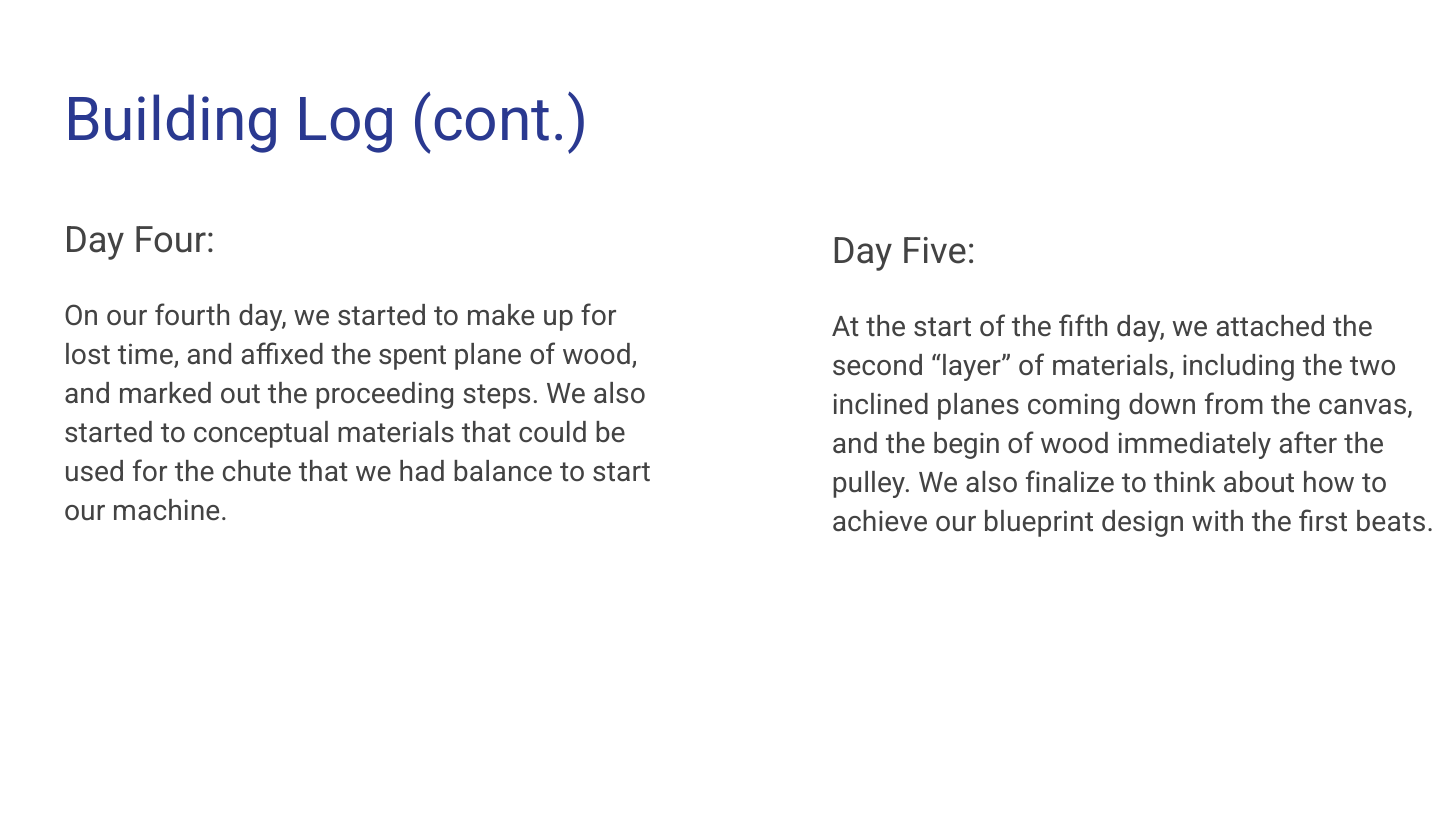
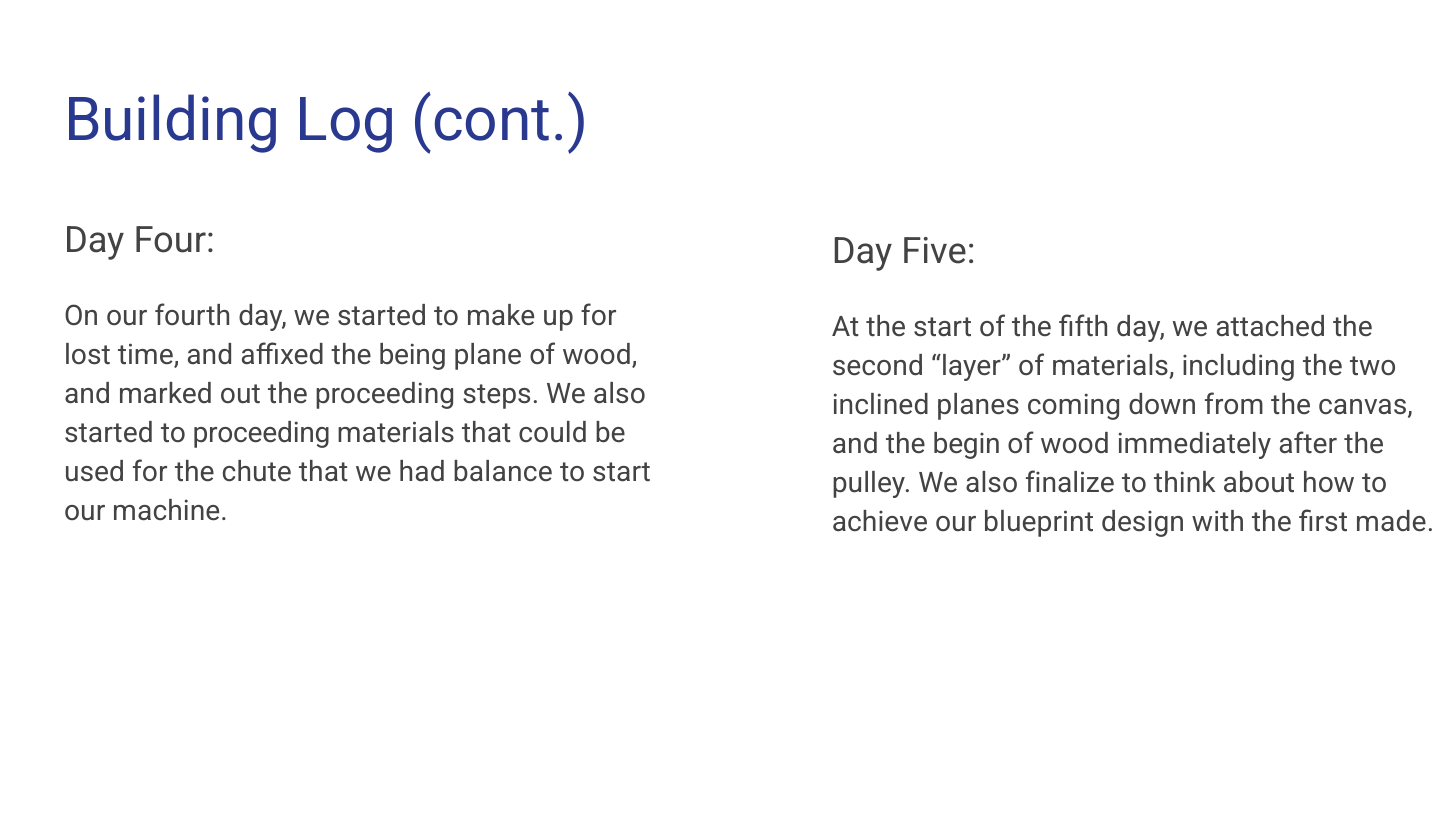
spent: spent -> being (413, 355)
to conceptual: conceptual -> proceeding (262, 433)
beats: beats -> made (1395, 522)
